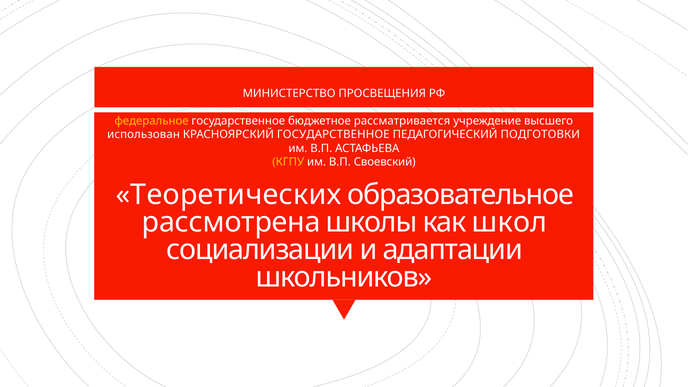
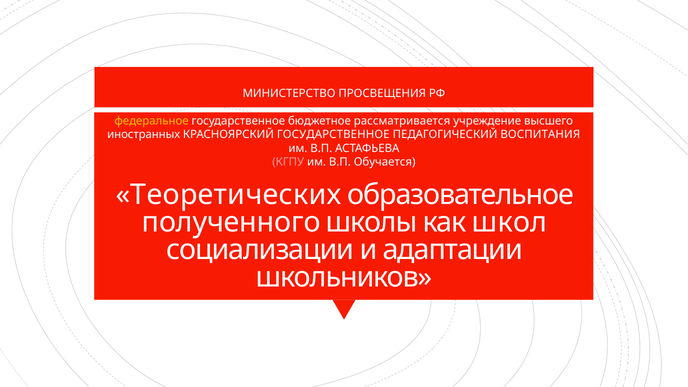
использован: использован -> иностранных (144, 135)
ПОДГОТОВКИ: ПОДГОТОВКИ -> ВОСПИТАНИЯ (540, 135)
КГПУ colour: yellow -> pink (288, 162)
Своевский: Своевский -> Обучается (385, 162)
рассмотрена: рассмотрена -> полученного (231, 222)
